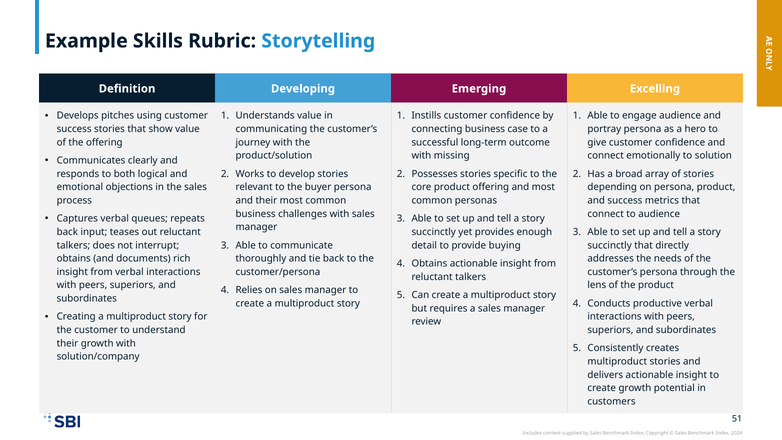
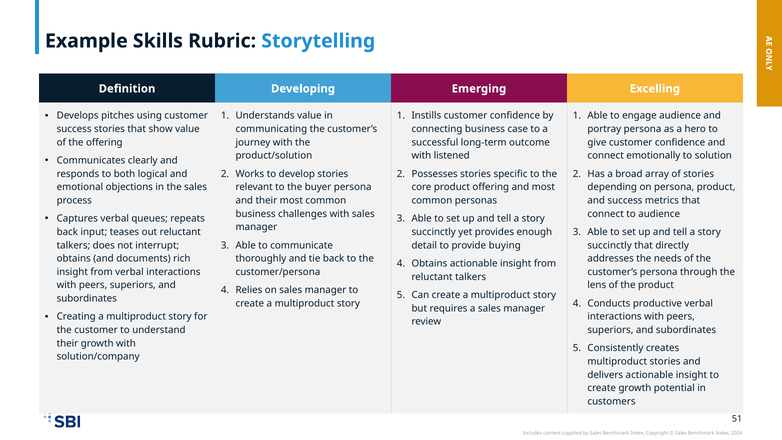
missing: missing -> listened (452, 156)
